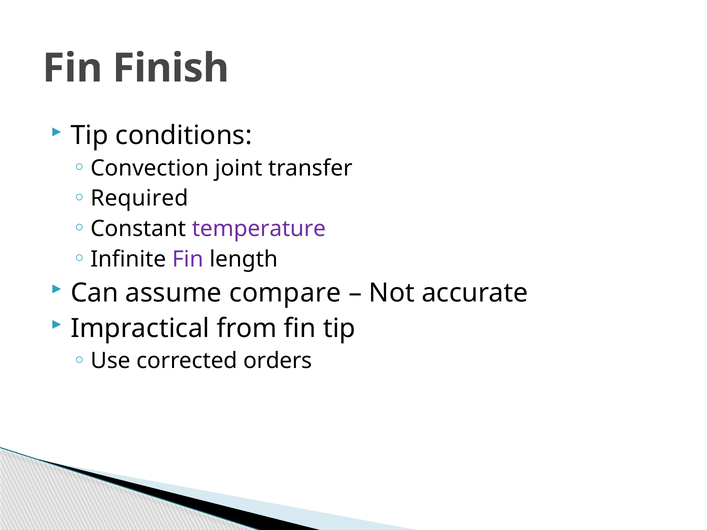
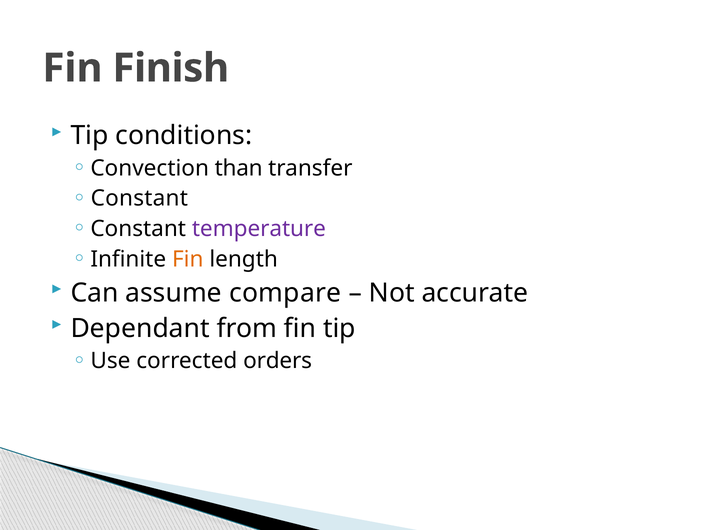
joint: joint -> than (239, 168)
Required: Required -> Constant (139, 199)
Fin colour: purple -> orange (188, 259)
Impractical: Impractical -> Dependant (140, 329)
